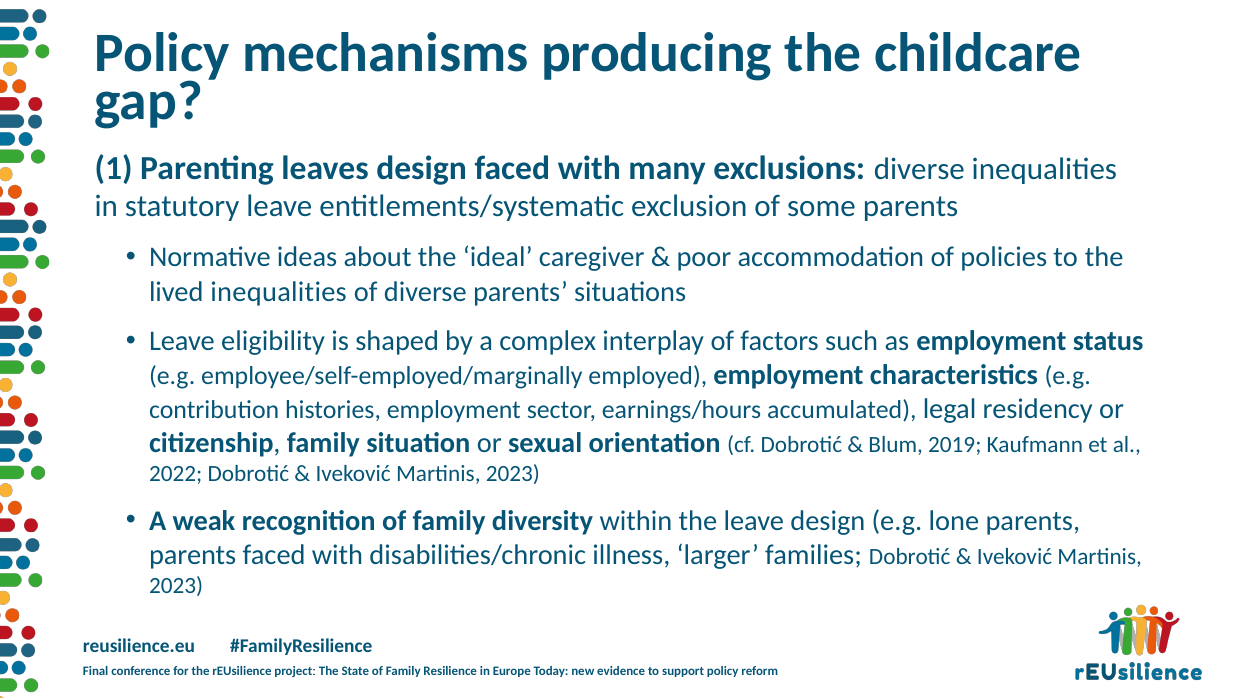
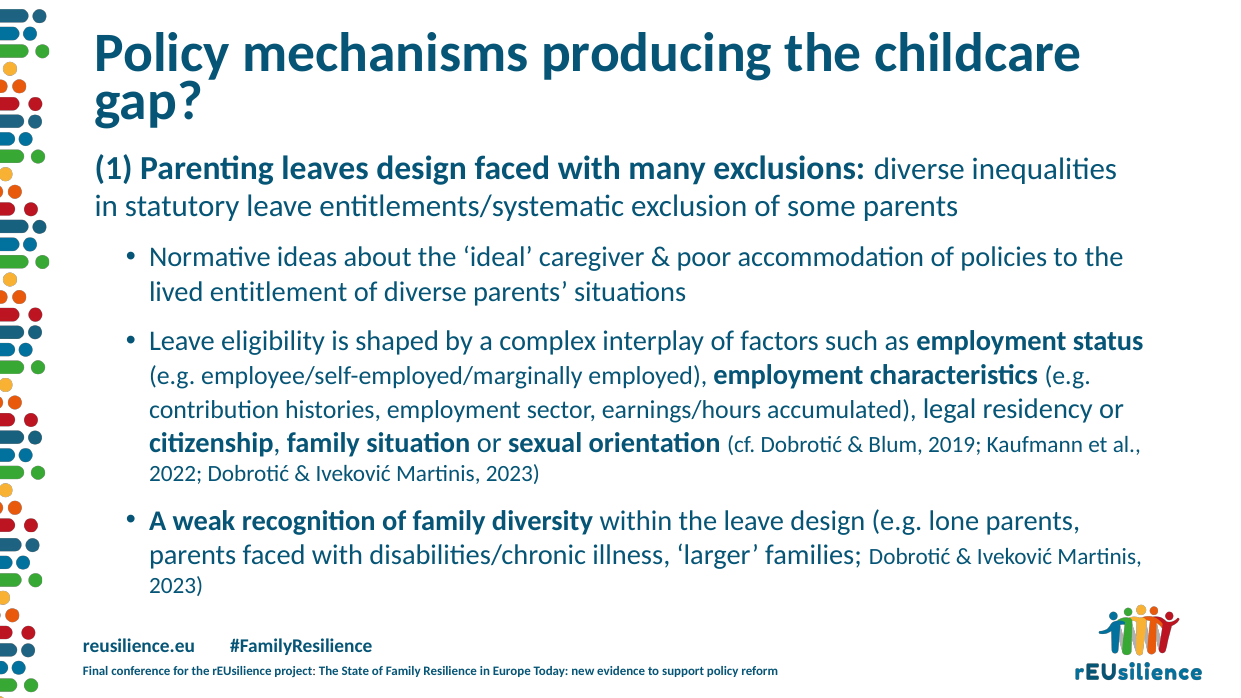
lived inequalities: inequalities -> entitlement (279, 292)
